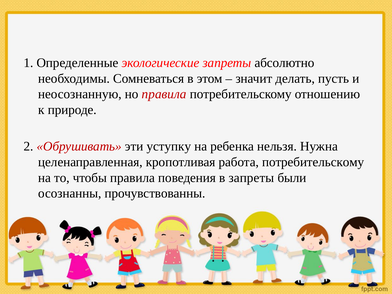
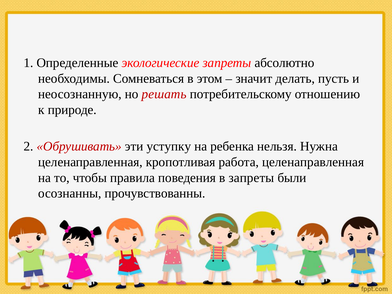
но правила: правила -> решать (164, 94)
работа потребительскому: потребительскому -> целенаправленная (313, 162)
